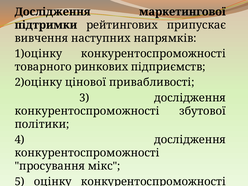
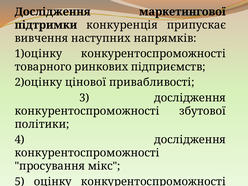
рейтингових: рейтингових -> конкуренція (122, 25)
